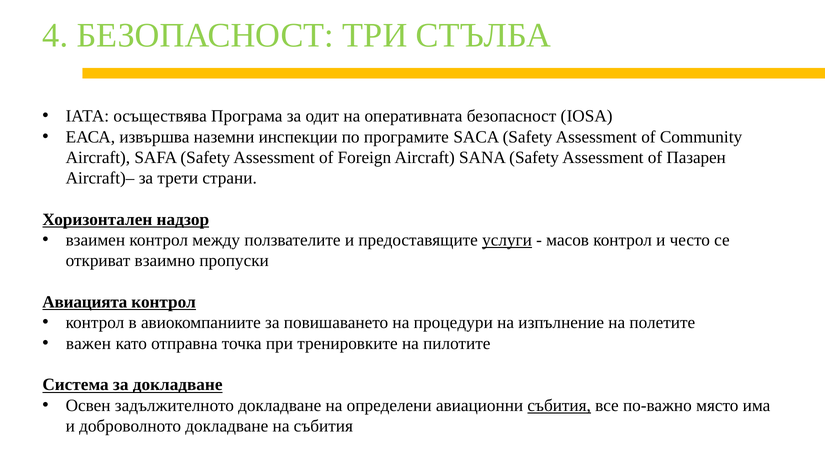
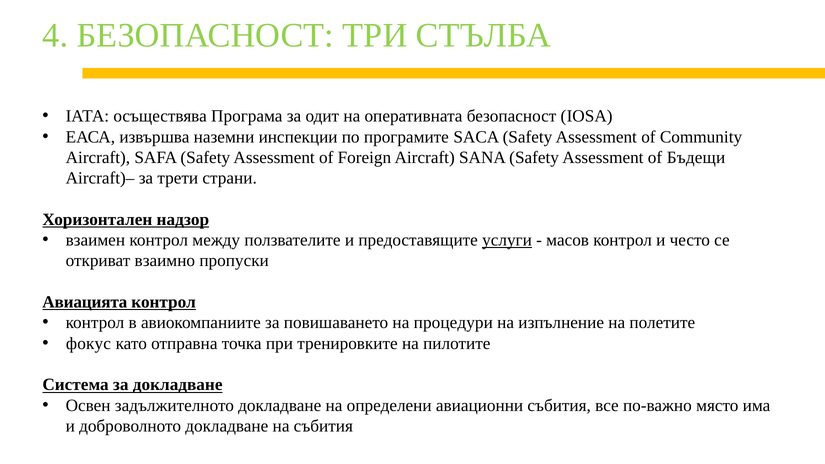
Пазарен: Пазарен -> Бъдещи (696, 158)
важен: важен -> фокус (88, 343)
събития underline: present -> none (559, 405)
